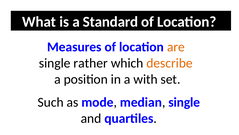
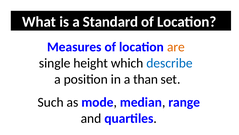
rather: rather -> height (91, 63)
describe colour: orange -> blue (170, 63)
with: with -> than (146, 79)
median single: single -> range (184, 102)
